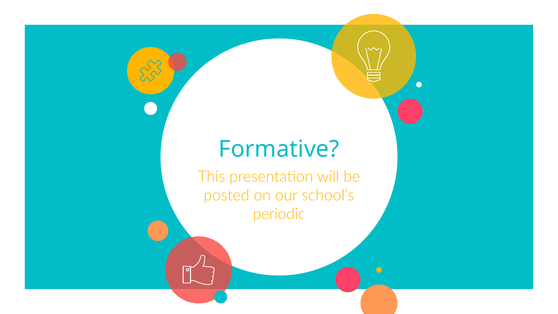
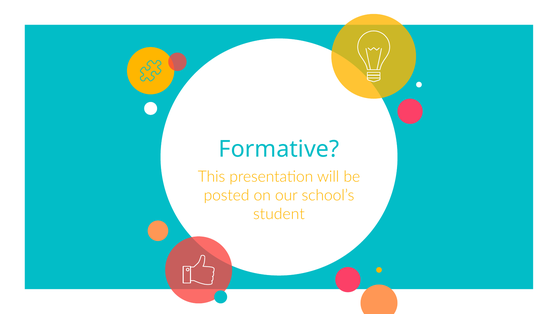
periodic: periodic -> student (279, 214)
